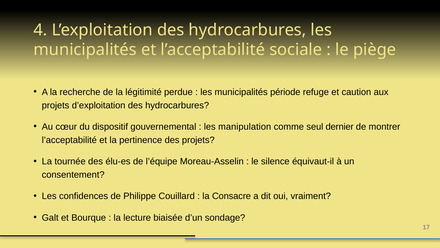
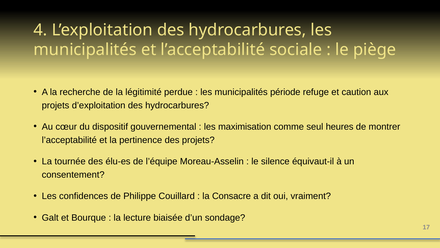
manipulation: manipulation -> maximisation (245, 127)
dernier: dernier -> heures (340, 127)
